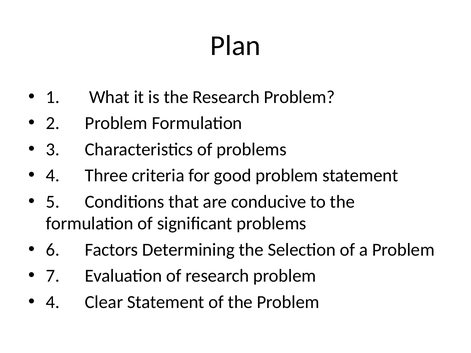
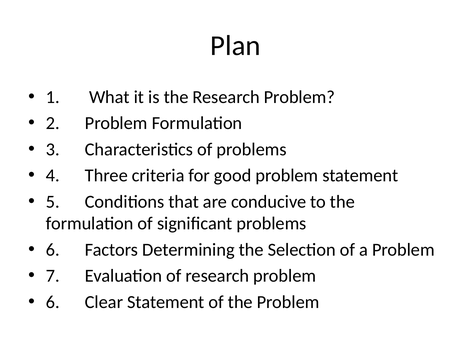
4: 4 -> 6 (53, 302)
